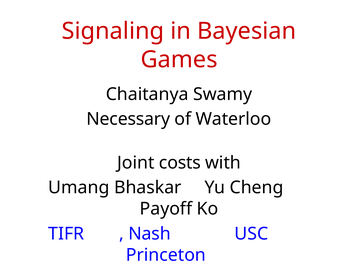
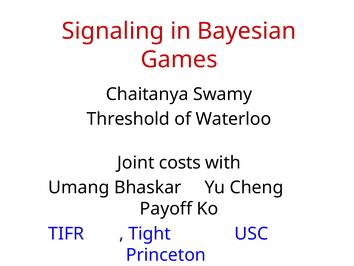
Necessary: Necessary -> Threshold (128, 119)
Nash: Nash -> Tight (150, 233)
